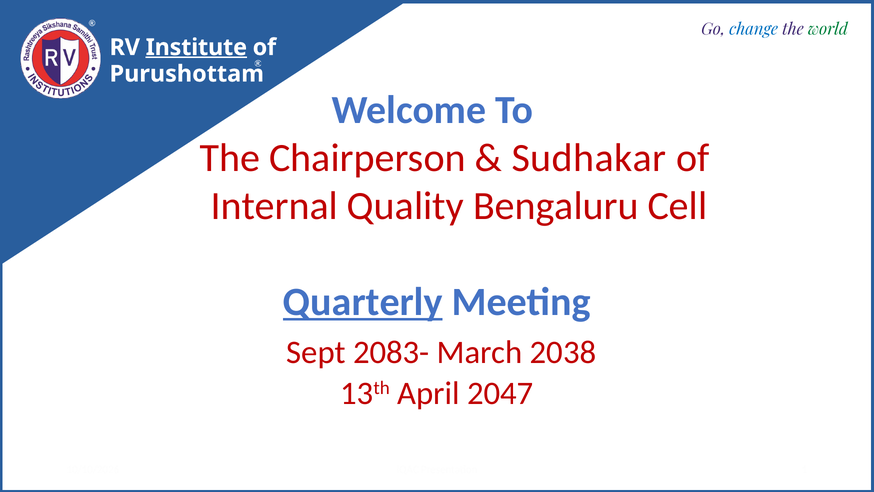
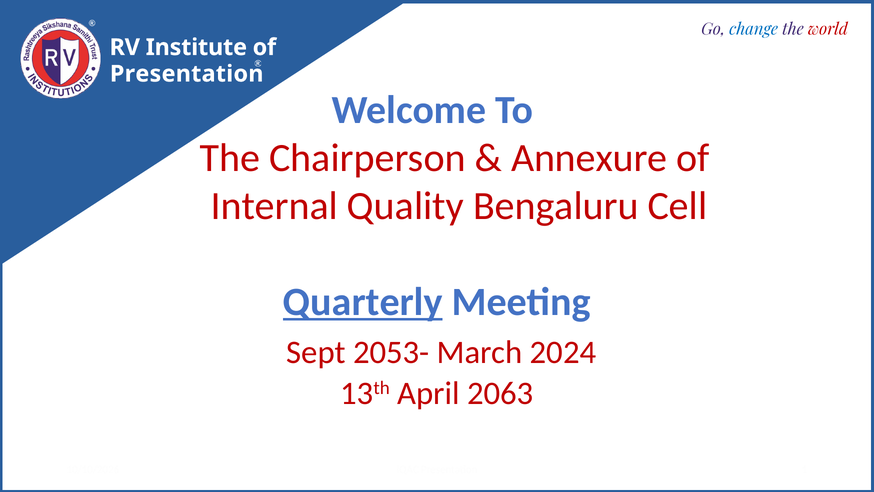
world colour: green -> red (828, 29)
Institute underline: present -> none (196, 47)
Purushottam: Purushottam -> Presentation (187, 74)
Sudhakar: Sudhakar -> Annexure (589, 158)
2083-: 2083- -> 2053- (391, 352)
2038: 2038 -> 2024 (563, 352)
2047: 2047 -> 2063 (500, 393)
